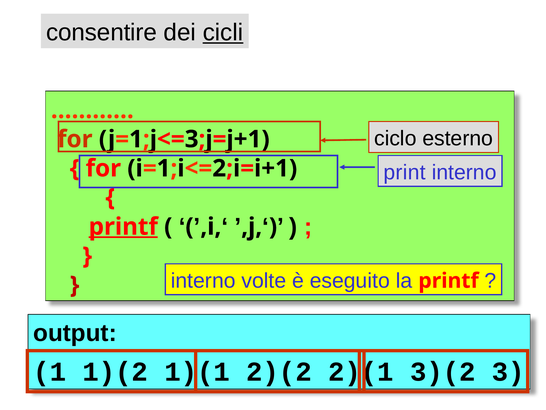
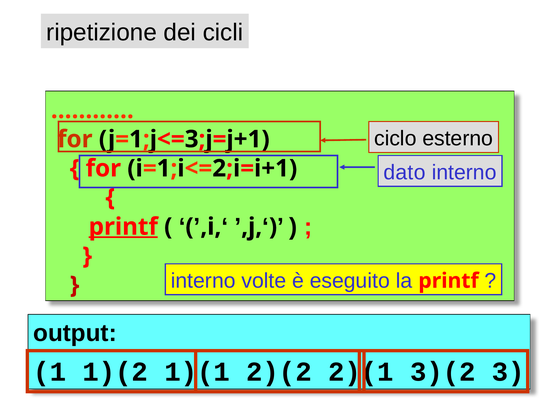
consentire: consentire -> ripetizione (102, 33)
cicli underline: present -> none (223, 33)
print: print -> dato (405, 172)
